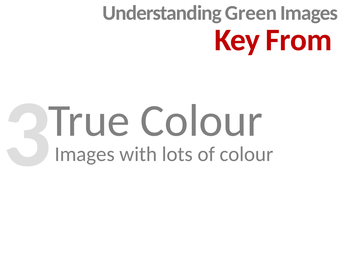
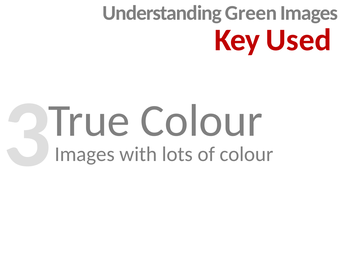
From: From -> Used (299, 40)
